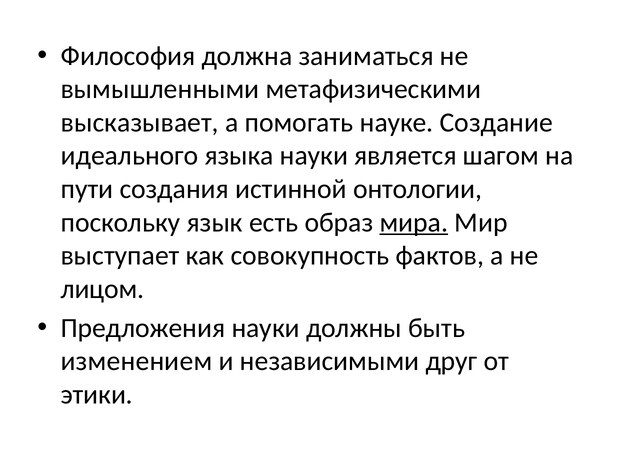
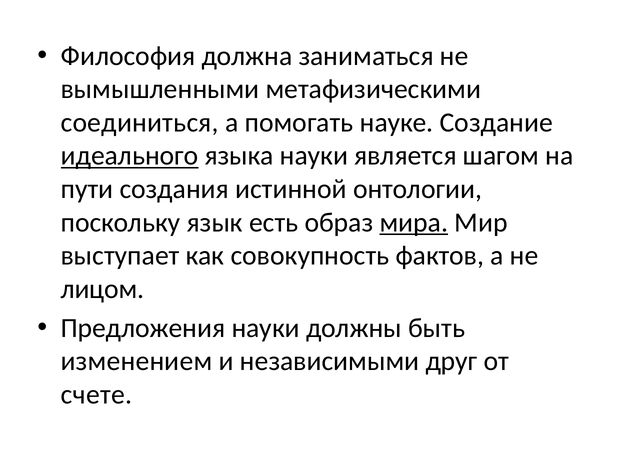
высказывает: высказывает -> соединиться (140, 122)
идеального underline: none -> present (130, 156)
этики: этики -> счете (97, 394)
